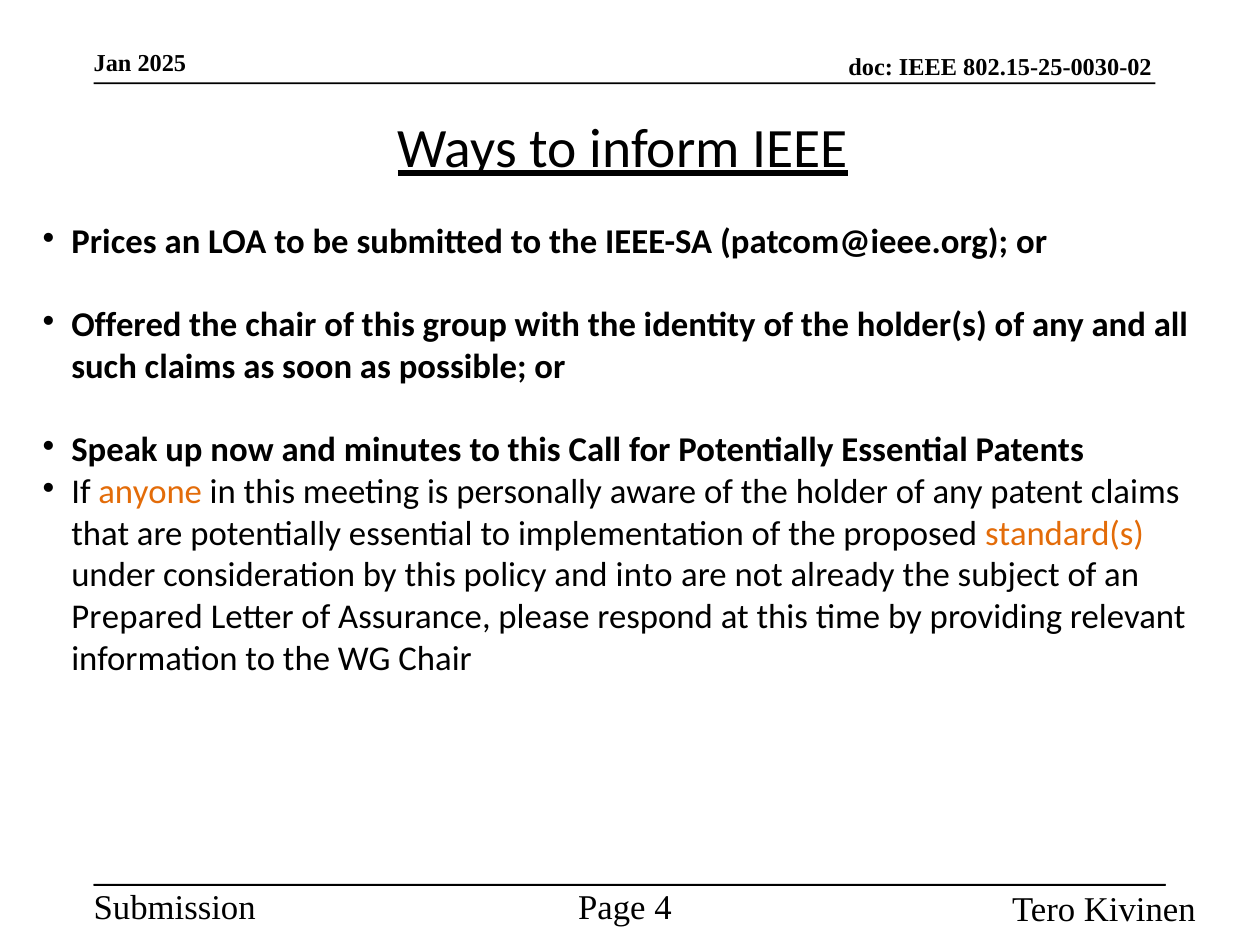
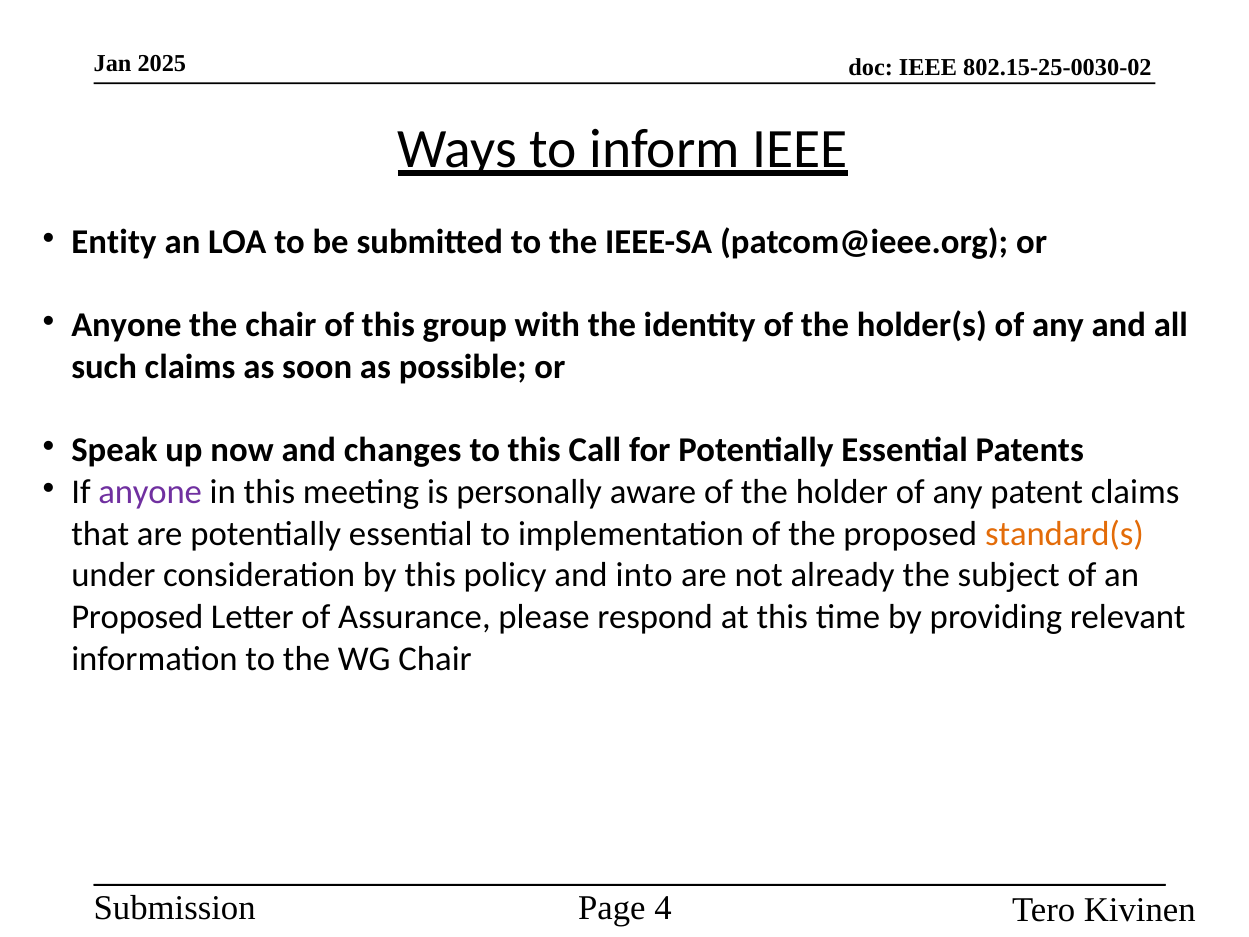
Prices: Prices -> Entity (114, 242)
Offered: Offered -> Anyone (126, 325)
minutes: minutes -> changes (403, 450)
anyone colour: orange -> purple (150, 492)
Prepared: Prepared -> Proposed (137, 617)
